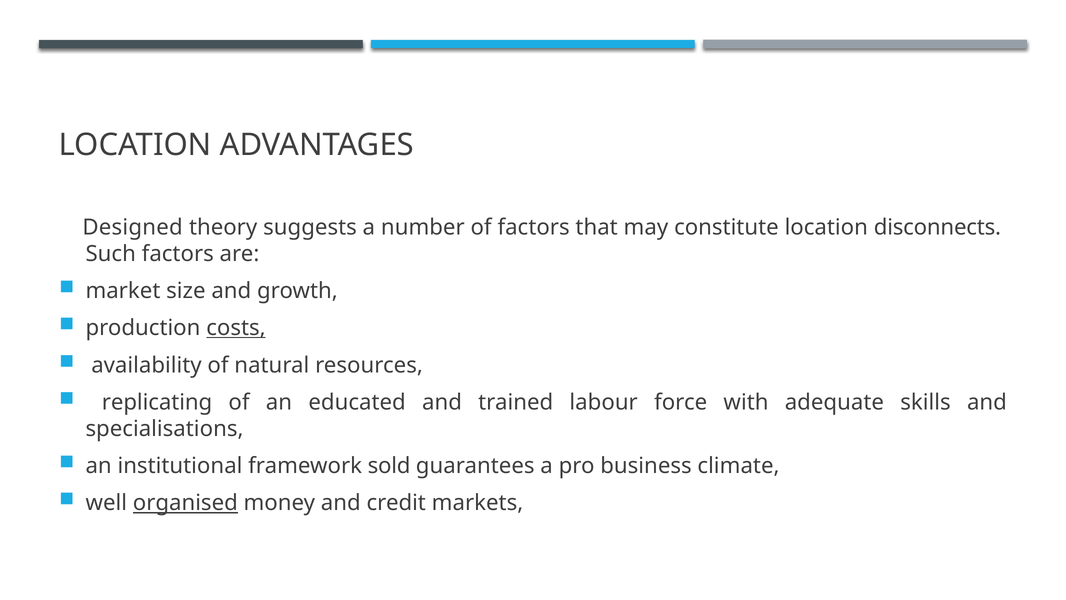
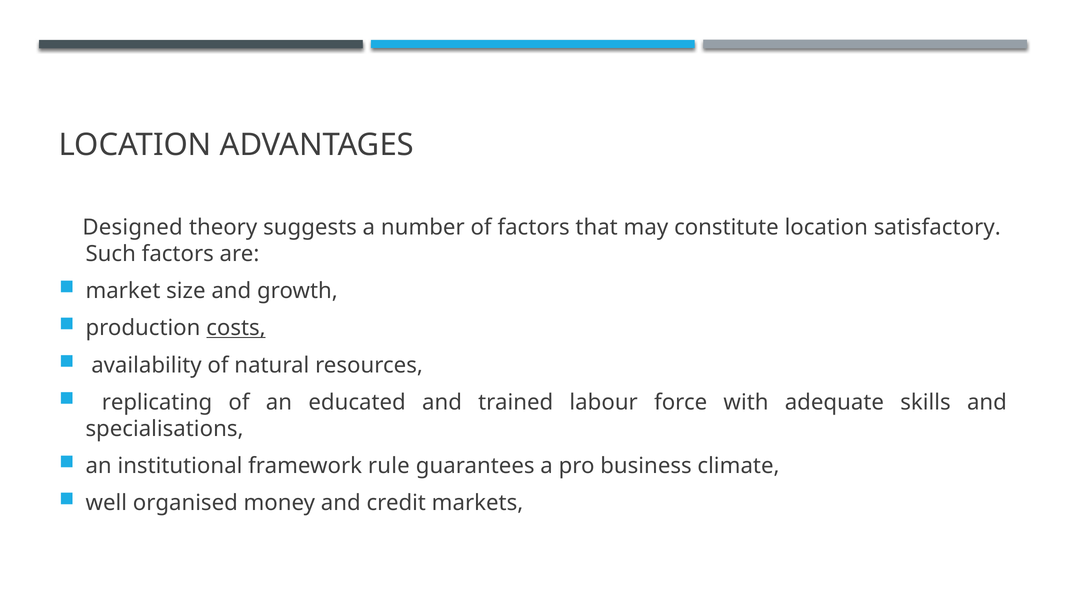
disconnects: disconnects -> satisfactory (937, 227)
sold: sold -> rule (389, 466)
organised underline: present -> none (185, 503)
